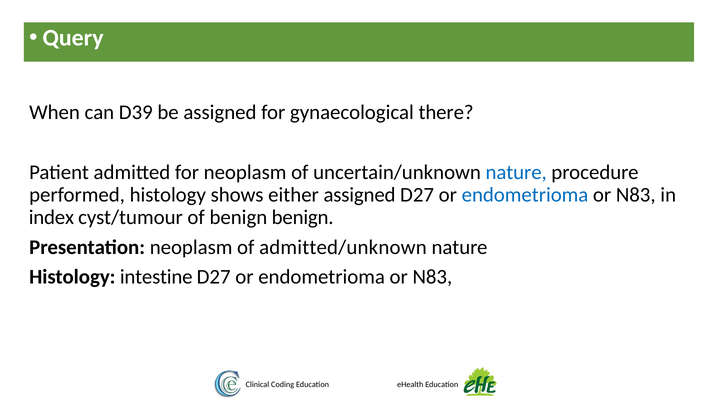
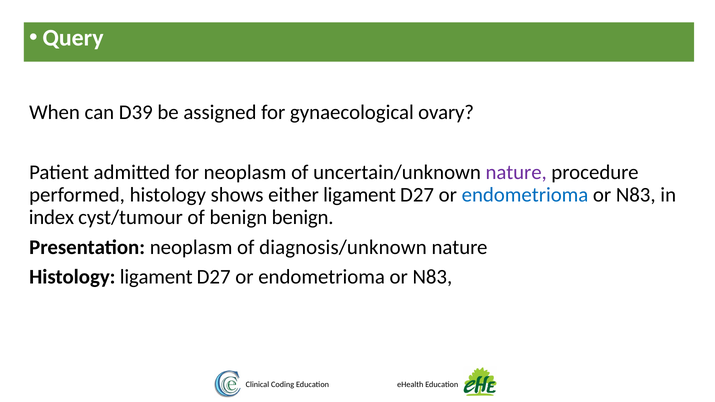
there: there -> ovary (446, 112)
nature colour: blue -> purple (516, 172)
either assigned: assigned -> ligament (360, 195)
admitted/unknown: admitted/unknown -> diagnosis/unknown (343, 247)
Histology intestine: intestine -> ligament (156, 277)
